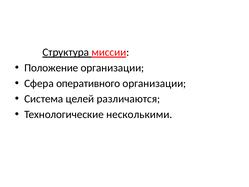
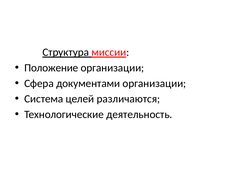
оперативного: оперативного -> документами (88, 83)
несколькими: несколькими -> деятельность (139, 114)
